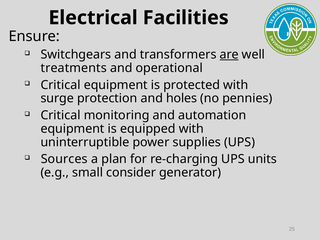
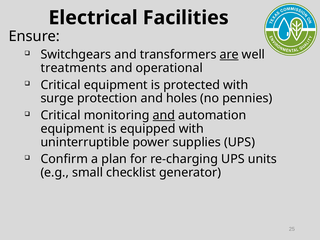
and underline: none -> present (164, 115)
Sources: Sources -> Confirm (64, 159)
consider: consider -> checklist (131, 173)
